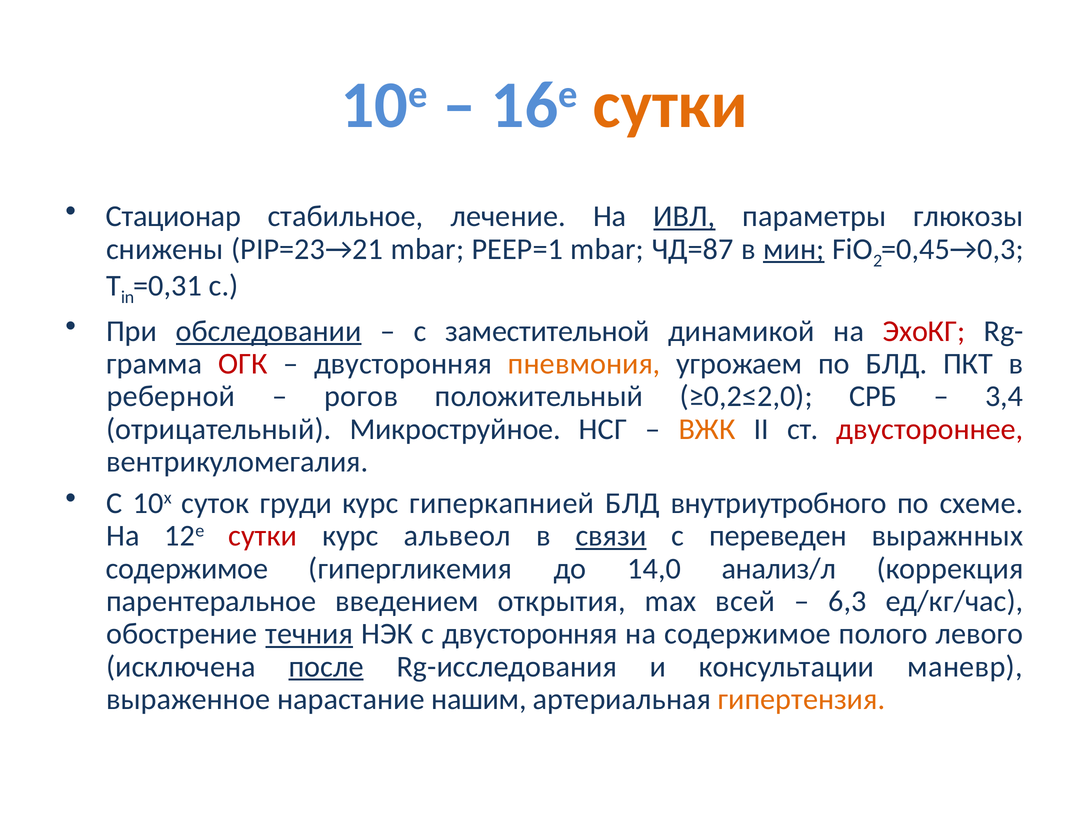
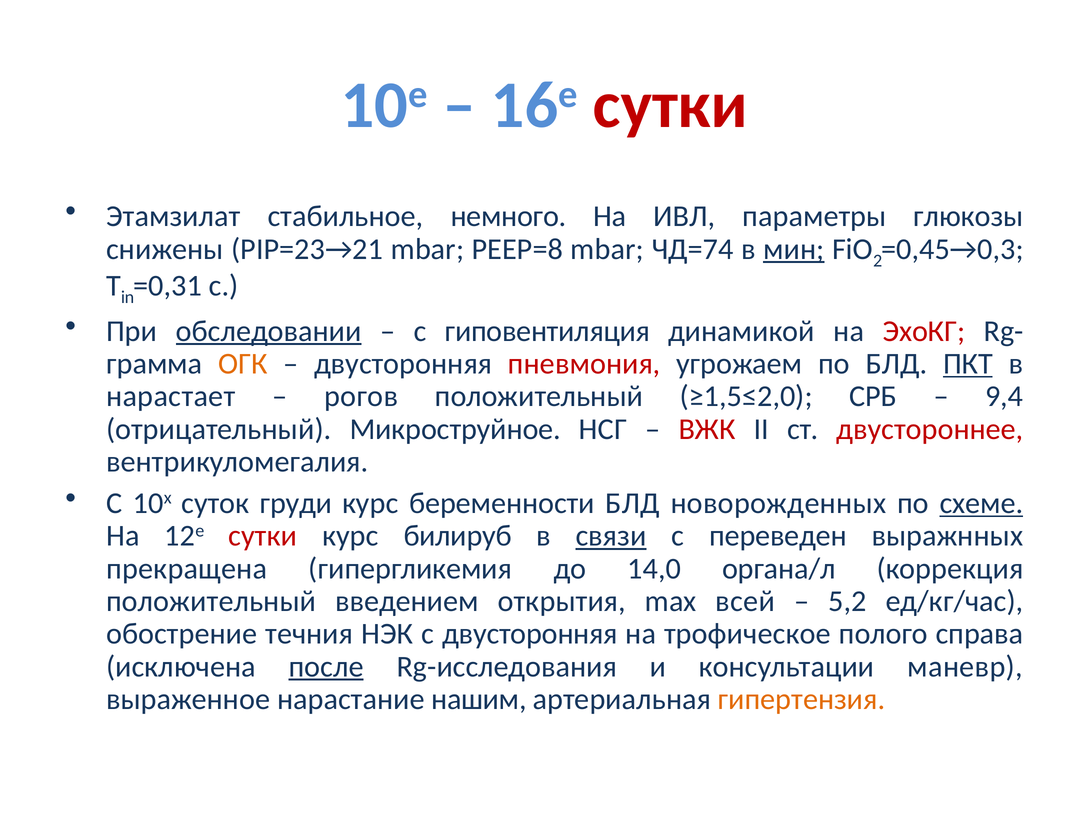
сутки colour: orange -> red (670, 105)
Стационар: Стационар -> Этамзилат (173, 216)
лечение: лечение -> немного (508, 216)
ИВЛ underline: present -> none (684, 216)
PEEP=1: PEEP=1 -> PEEP=8 (517, 249)
ЧД=87: ЧД=87 -> ЧД=74 (693, 249)
заместительной: заместительной -> гиповентиляция (547, 331)
ОГК colour: red -> orange (243, 364)
пневмония colour: orange -> red (584, 364)
ПКТ underline: none -> present (968, 364)
реберной: реберной -> нарастает (171, 396)
≥0,2≤2,0: ≥0,2≤2,0 -> ≥1,5≤2,0 (746, 396)
3,4: 3,4 -> 9,4 (1004, 396)
ВЖК colour: orange -> red (707, 429)
гиперкапнией: гиперкапнией -> беременности (502, 503)
внутриутробного: внутриутробного -> новорожденных (778, 503)
схеме underline: none -> present (981, 503)
альвеол: альвеол -> билируб (458, 536)
содержимое: содержимое -> прекращена (187, 568)
анализ/л: анализ/л -> органа/л (779, 568)
парентеральное: парентеральное -> положительный (211, 601)
6,3: 6,3 -> 5,2 (847, 601)
течния underline: present -> none (309, 634)
на содержимое: содержимое -> трофическое (747, 634)
левого: левого -> справа (979, 634)
